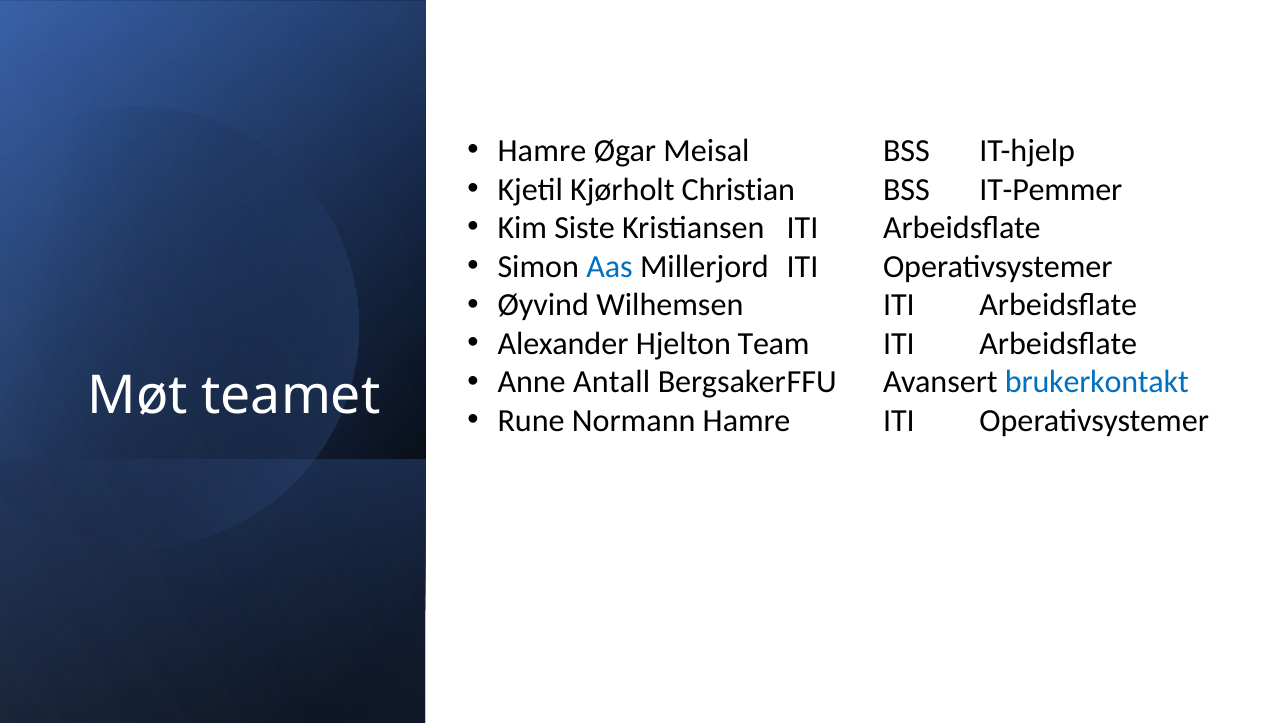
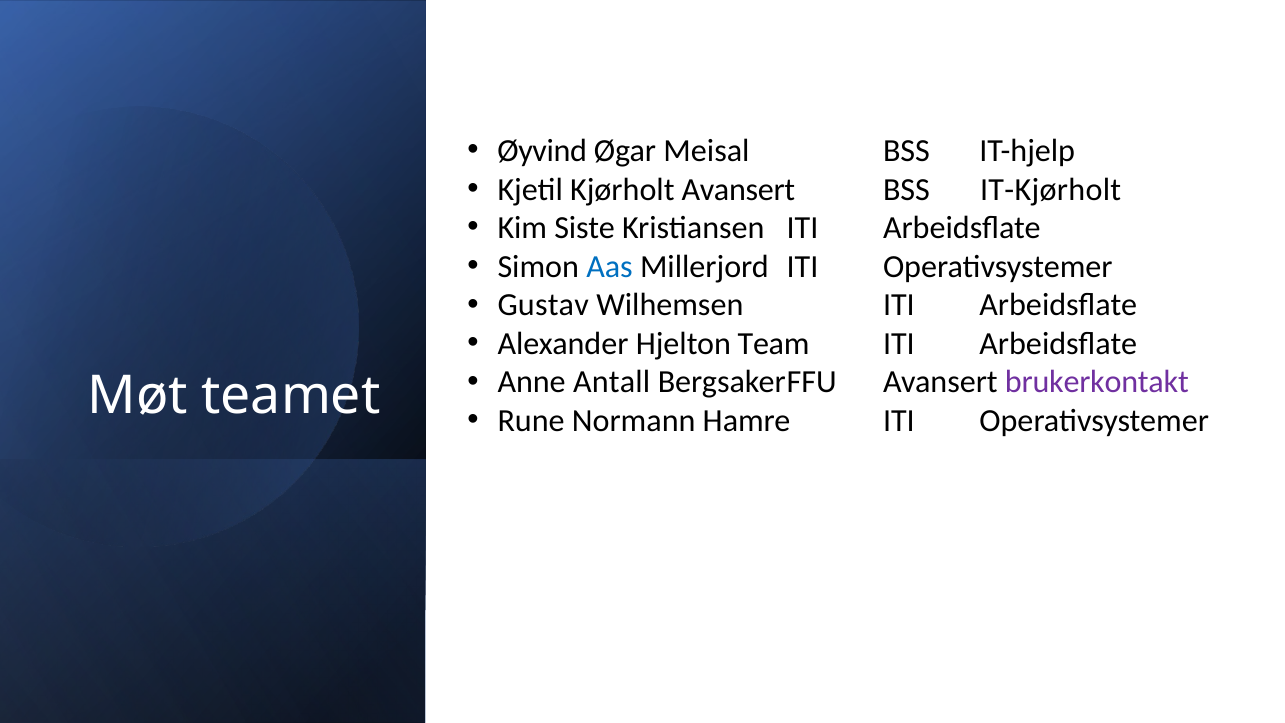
Hamre: Hamre -> Øyvind (542, 151)
Kjørholt Christian: Christian -> Avansert (738, 190)
IT-Pemmer: IT-Pemmer -> IT-Kjørholt (1051, 190)
Øyvind: Øyvind -> Gustav (543, 305)
brukerkontakt colour: blue -> purple (1097, 382)
